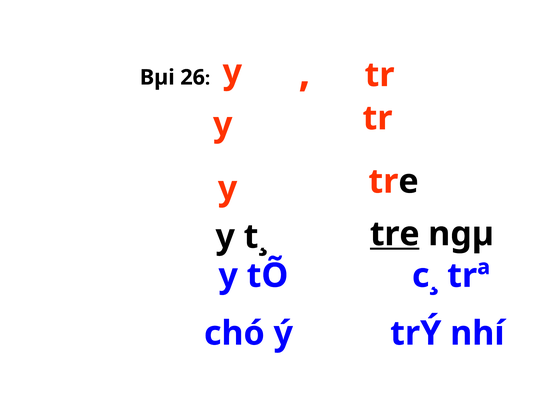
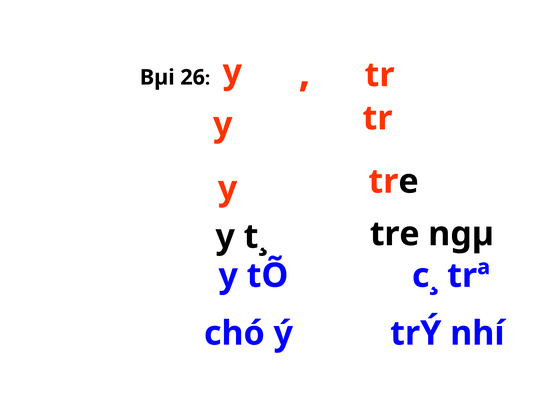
tre underline: present -> none (395, 234)
